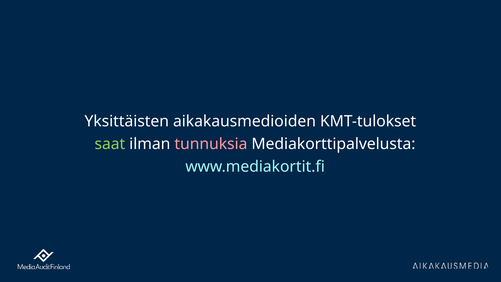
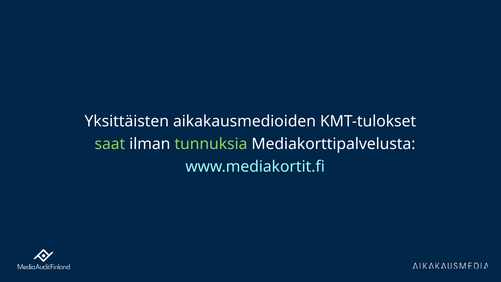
tunnuksia colour: pink -> light green (211, 144)
